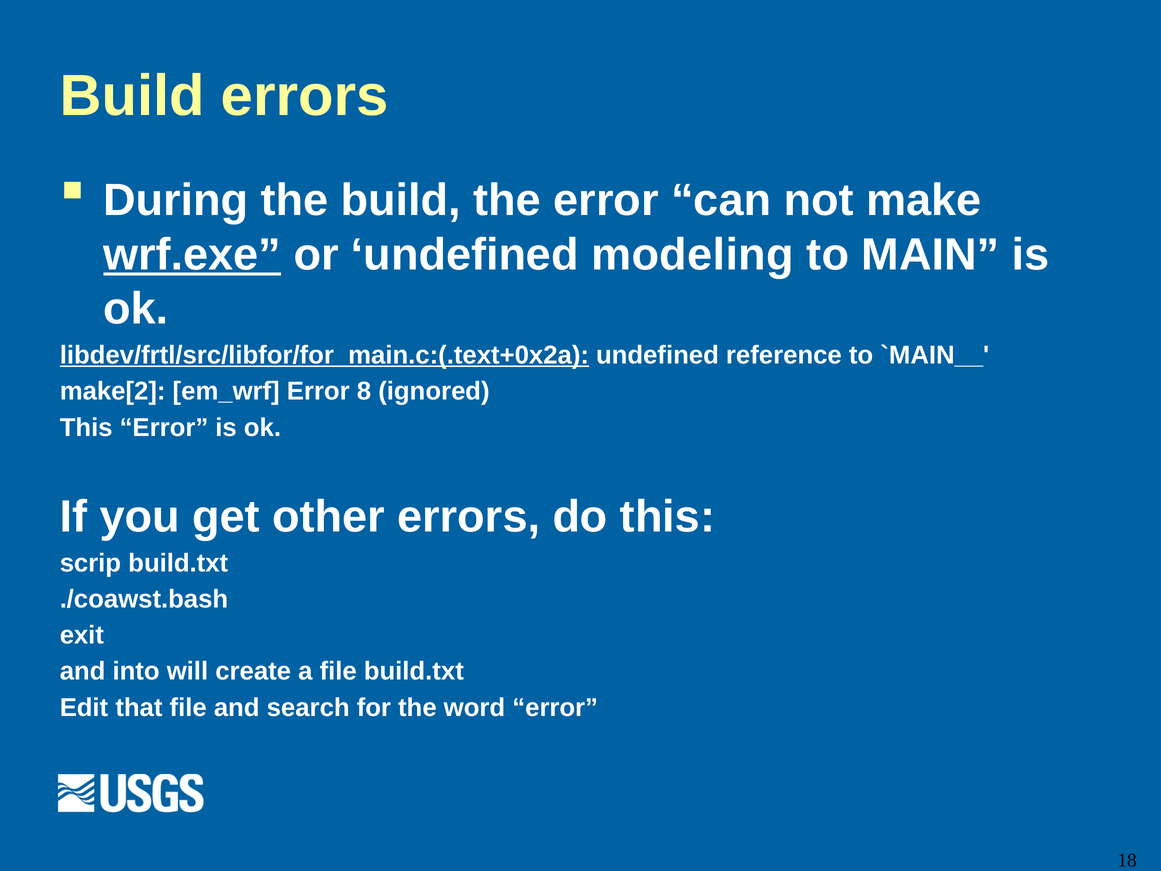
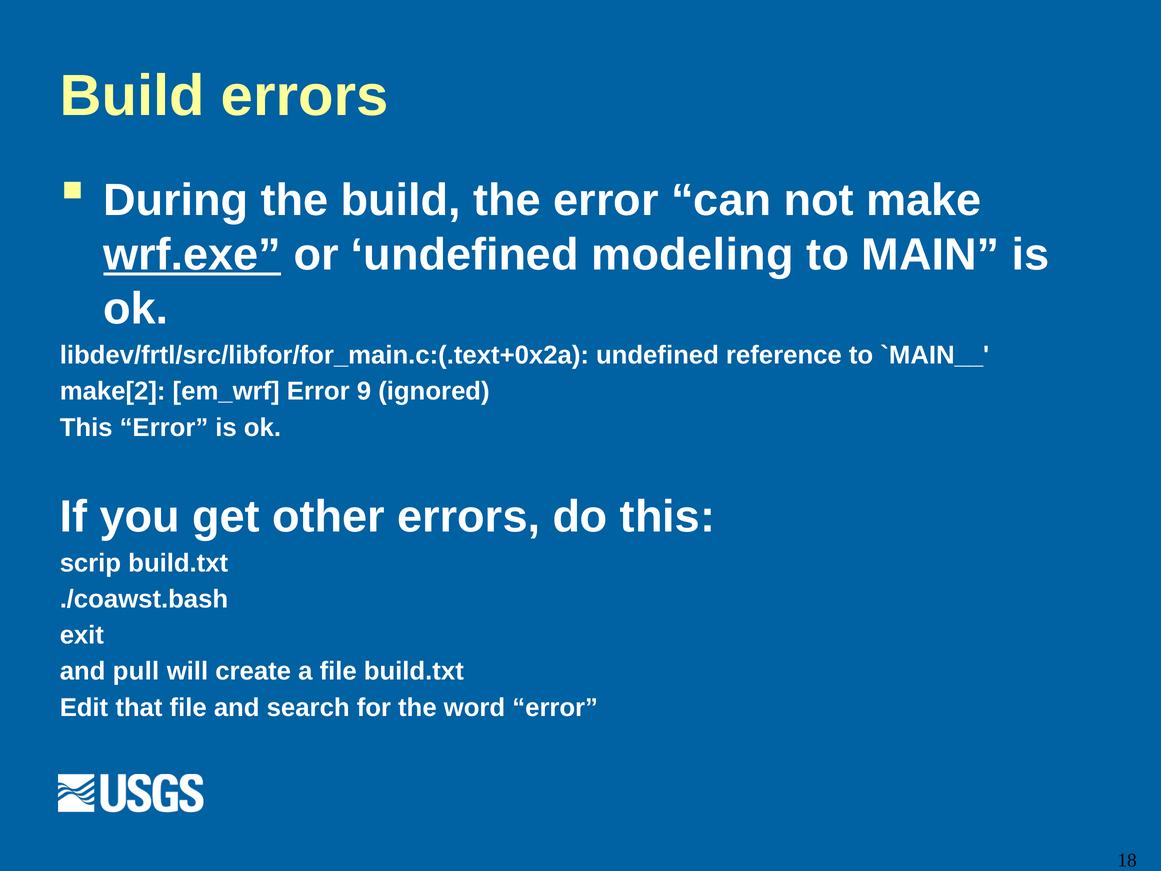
libdev/frtl/src/libfor/for_main.c:(.text+0x2a underline: present -> none (324, 355)
8: 8 -> 9 (364, 391)
into: into -> pull (136, 671)
